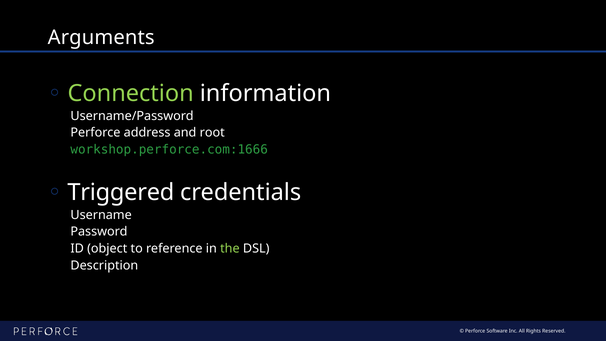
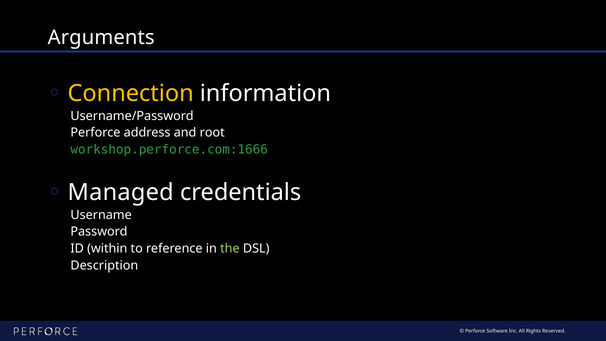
Connection colour: light green -> yellow (131, 93)
Triggered: Triggered -> Managed (121, 192)
object: object -> within (107, 249)
